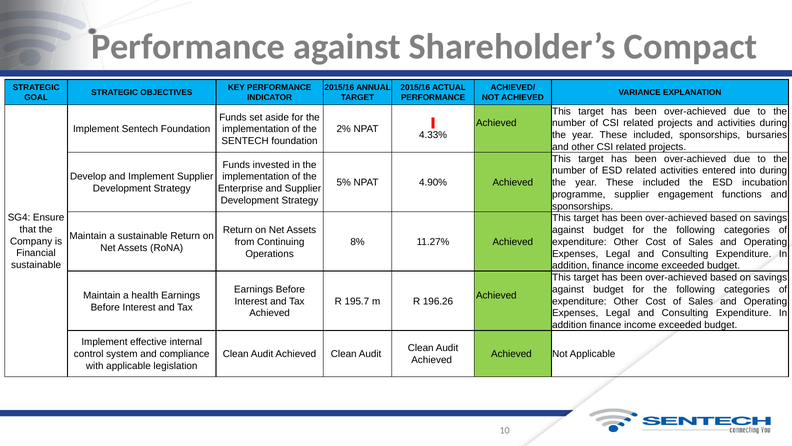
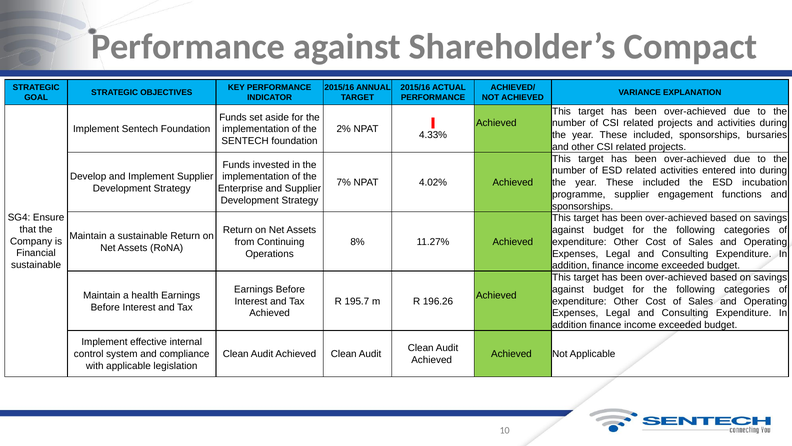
5%: 5% -> 7% (344, 182)
4.90%: 4.90% -> 4.02% (433, 182)
